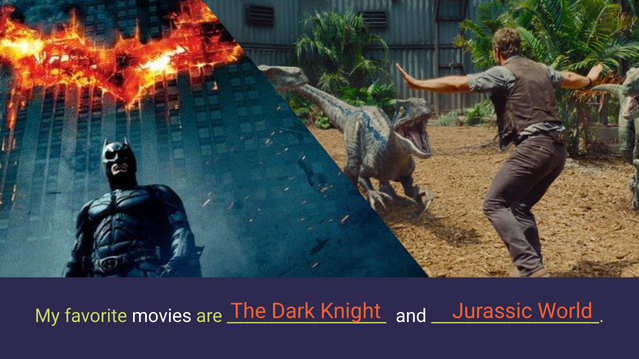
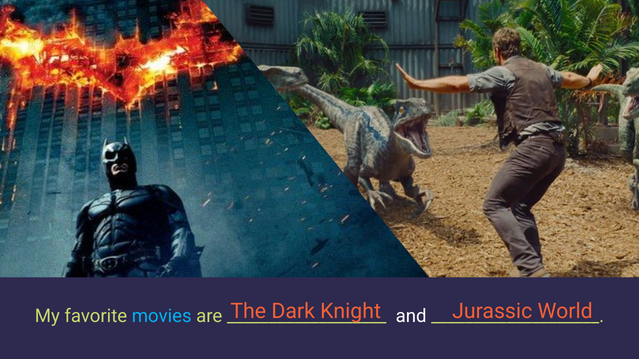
movies colour: white -> light blue (162, 316)
